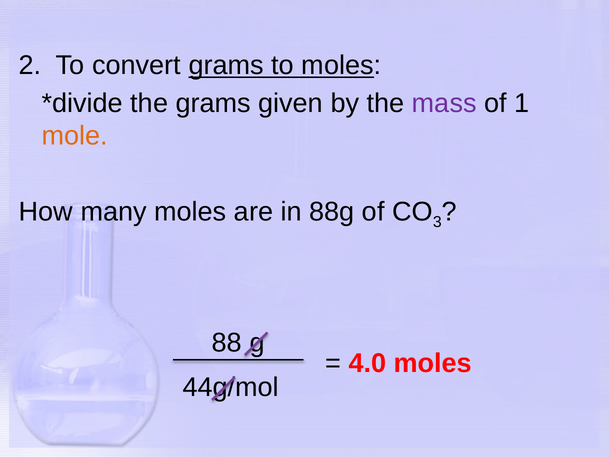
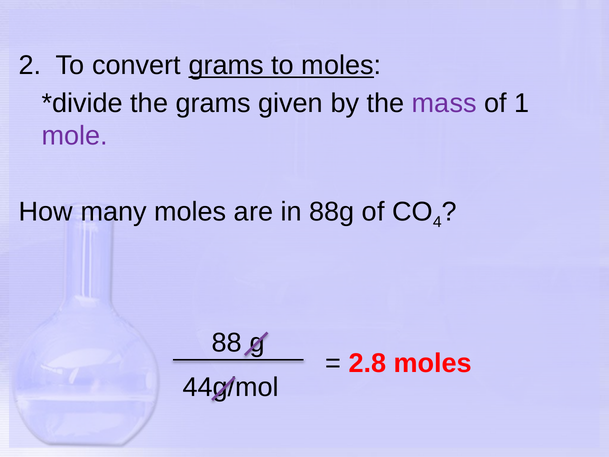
mole colour: orange -> purple (75, 136)
3: 3 -> 4 (437, 222)
4.0: 4.0 -> 2.8 (367, 363)
